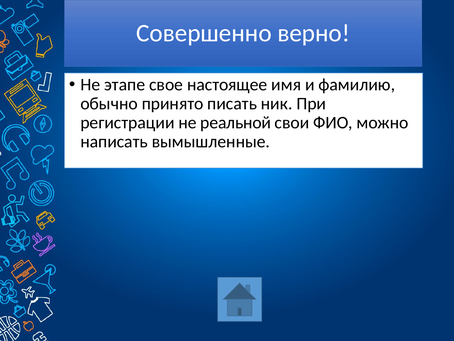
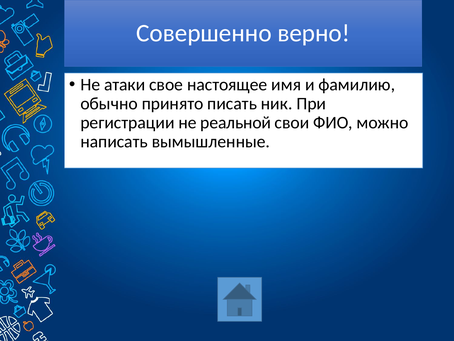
этапе: этапе -> атаки (125, 84)
